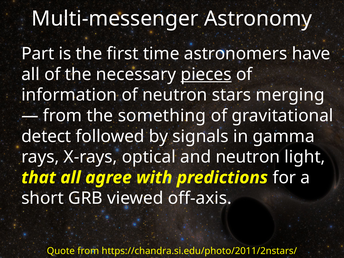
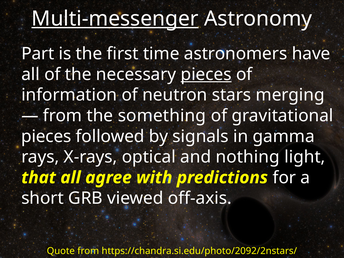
Multi-messenger underline: none -> present (115, 19)
detect: detect -> pieces (46, 136)
and neutron: neutron -> nothing (248, 157)
https://chandra.si.edu/photo/2011/2nstars/: https://chandra.si.edu/photo/2011/2nstars/ -> https://chandra.si.edu/photo/2092/2nstars/ (199, 251)
